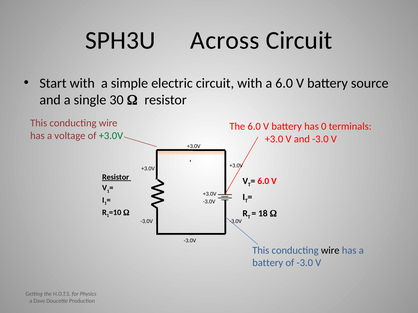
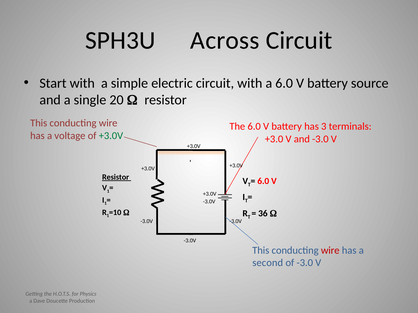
30: 30 -> 20 (117, 100)
0: 0 -> 3 (324, 127)
18: 18 -> 36 (263, 214)
wire colour: black -> red (330, 251)
battery: battery -> second (268, 263)
